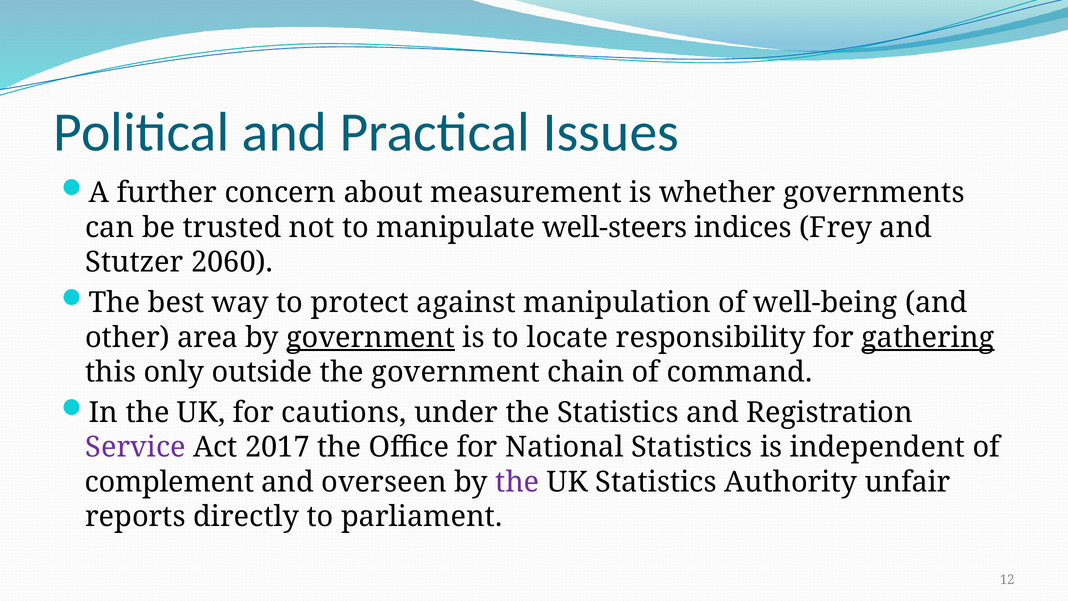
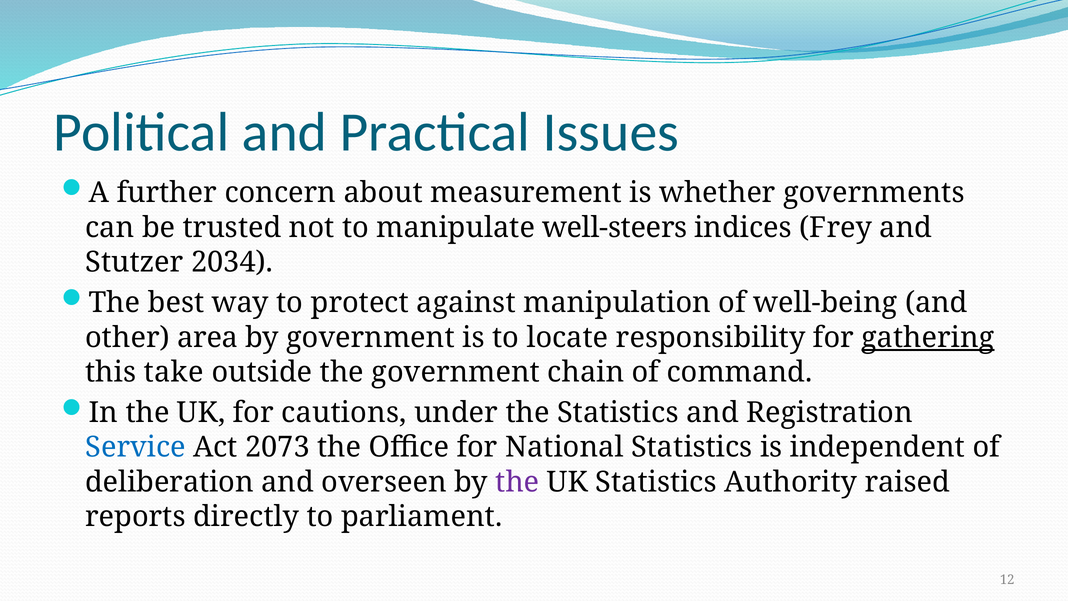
2060: 2060 -> 2034 (232, 262)
government underline: present -> none (371, 337)
only: only -> take (174, 372)
Service colour: purple -> blue (136, 447)
2017: 2017 -> 2073 (277, 447)
complement: complement -> deliberation (170, 482)
unfair: unfair -> raised (907, 482)
